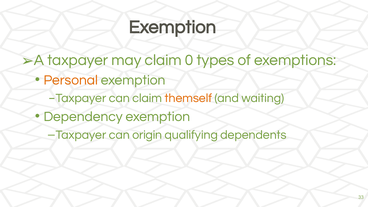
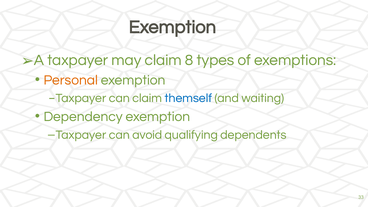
0: 0 -> 8 (189, 60)
themself colour: orange -> blue (188, 98)
origin: origin -> avoid (147, 135)
